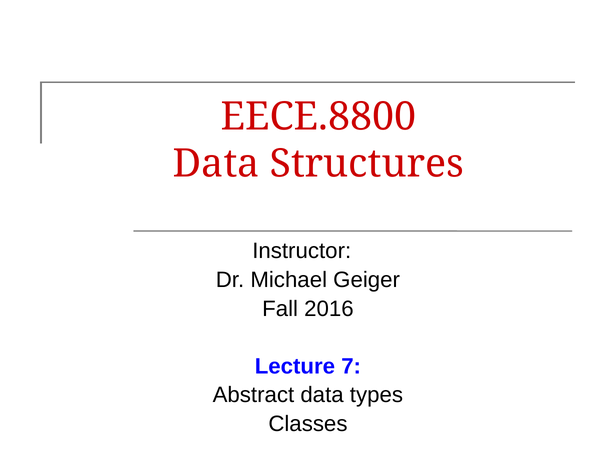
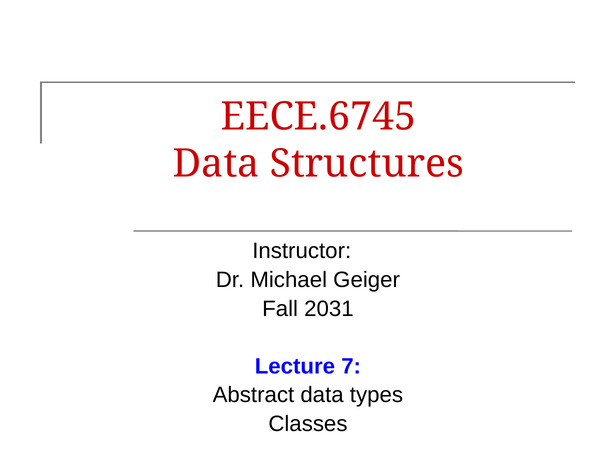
EECE.8800: EECE.8800 -> EECE.6745 (318, 117)
2016: 2016 -> 2031 (329, 309)
